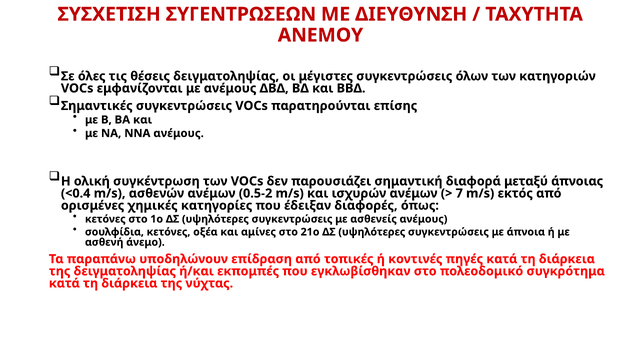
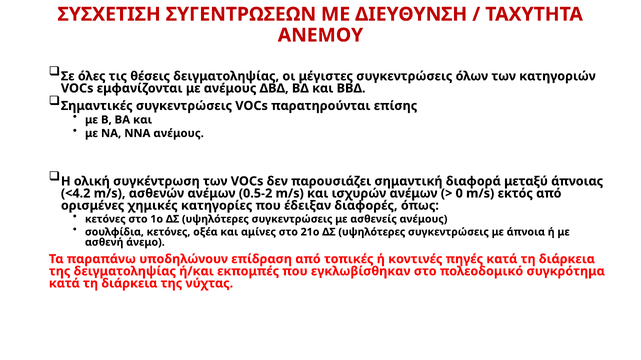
<0.4: <0.4 -> <4.2 (76, 194)
7: 7 -> 0 (459, 194)
